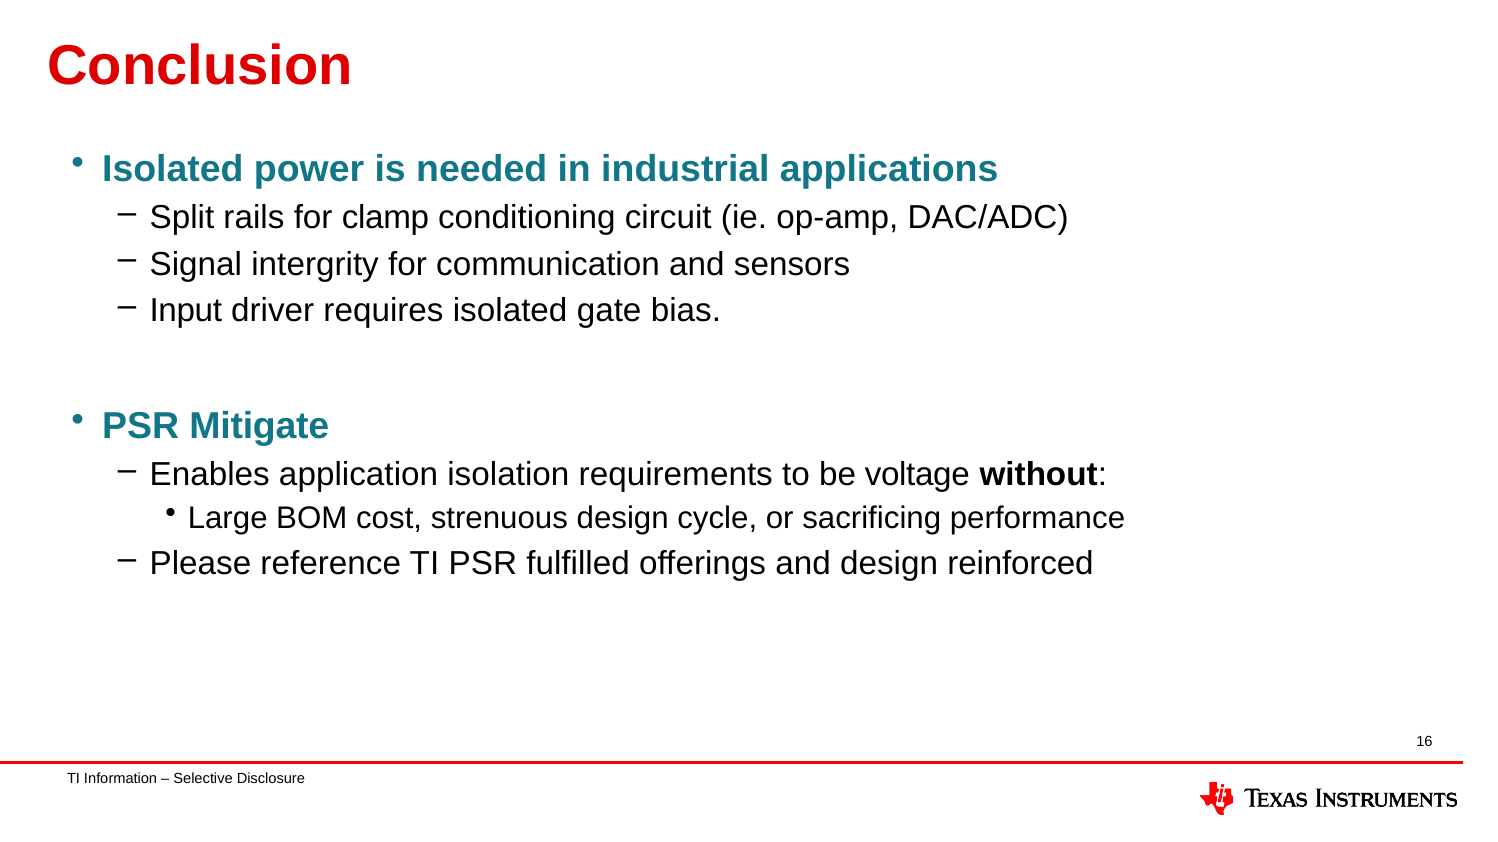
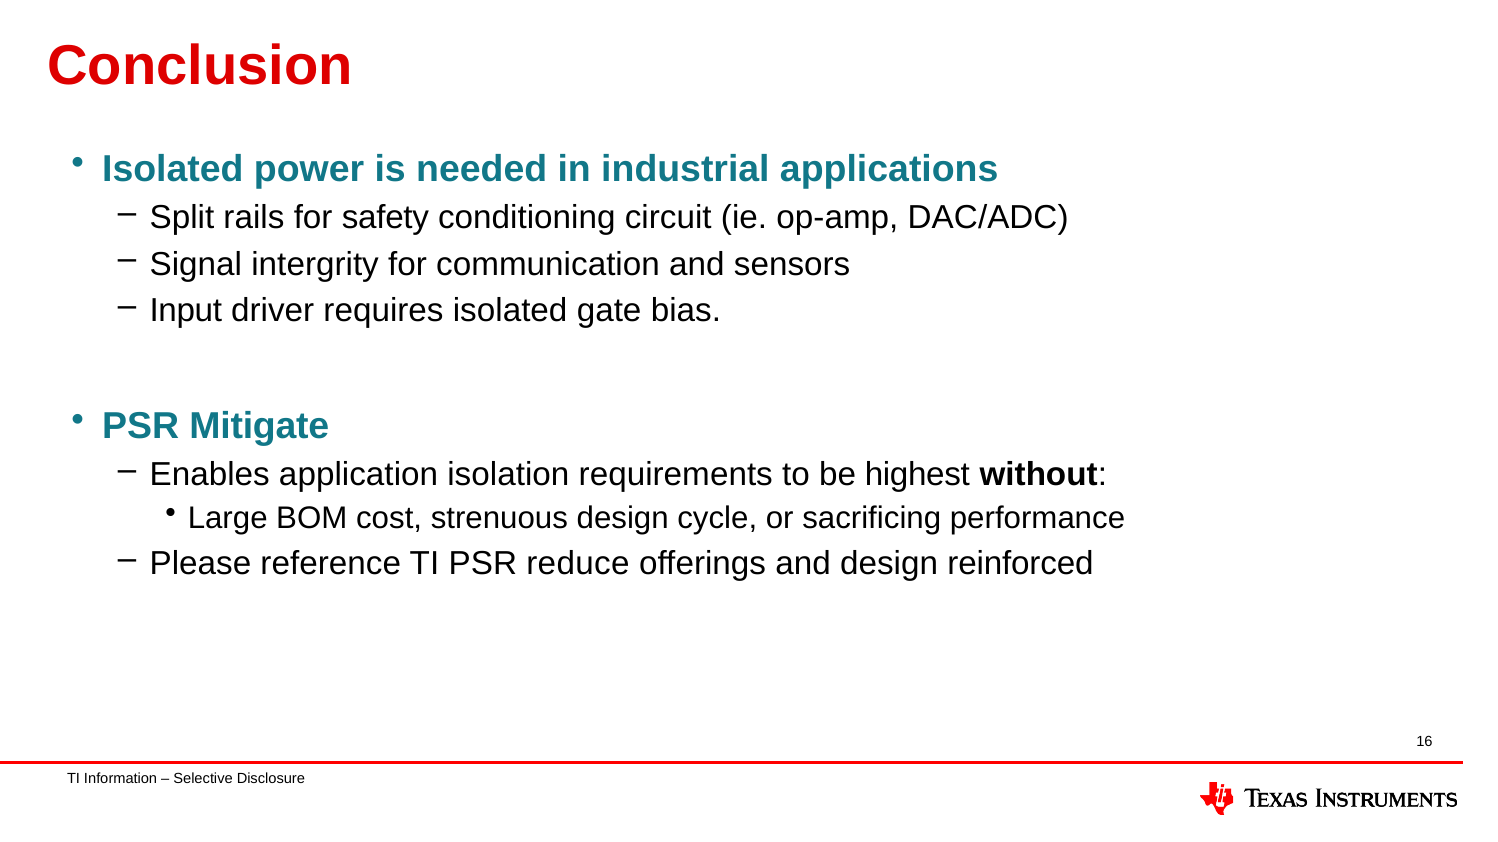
clamp: clamp -> safety (385, 218)
voltage: voltage -> highest (917, 475)
fulfilled: fulfilled -> reduce (578, 564)
